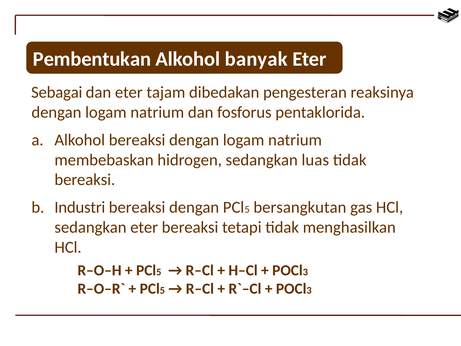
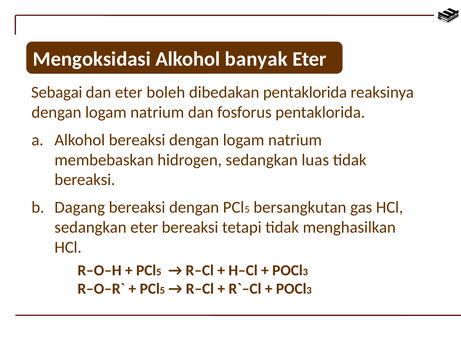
Pembentukan: Pembentukan -> Mengoksidasi (92, 59)
tajam: tajam -> boleh (166, 92)
dibedakan pengesteran: pengesteran -> pentaklorida (305, 92)
Industri: Industri -> Dagang (80, 207)
